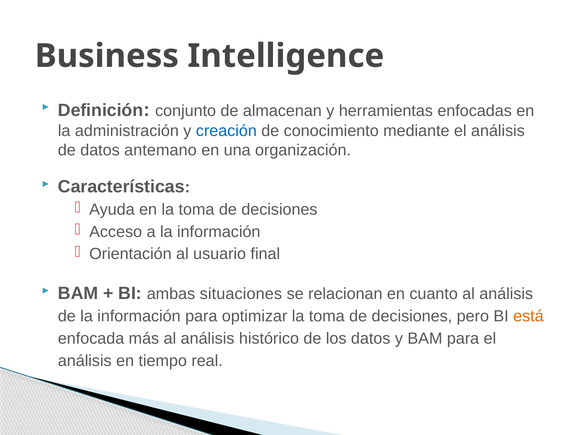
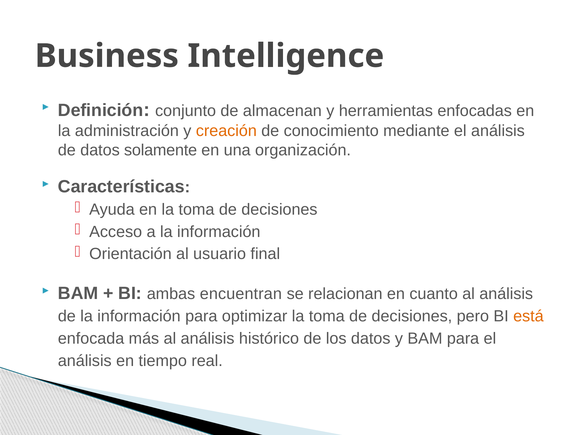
creación colour: blue -> orange (226, 131)
antemano: antemano -> solamente (161, 150)
situaciones: situaciones -> encuentran (241, 294)
